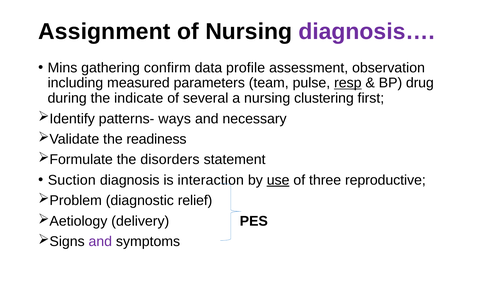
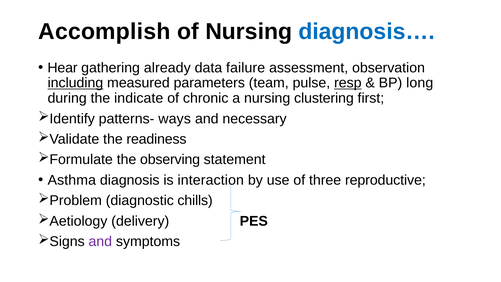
Assignment: Assignment -> Accomplish (104, 32)
diagnosis… colour: purple -> blue (367, 32)
Mins: Mins -> Hear (63, 68)
confirm: confirm -> already (167, 68)
profile: profile -> failure (246, 68)
including underline: none -> present (75, 83)
drug: drug -> long (420, 83)
several: several -> chronic (206, 98)
disorders: disorders -> observing (170, 160)
Suction: Suction -> Asthma (72, 180)
use underline: present -> none (278, 180)
relief: relief -> chills (195, 200)
